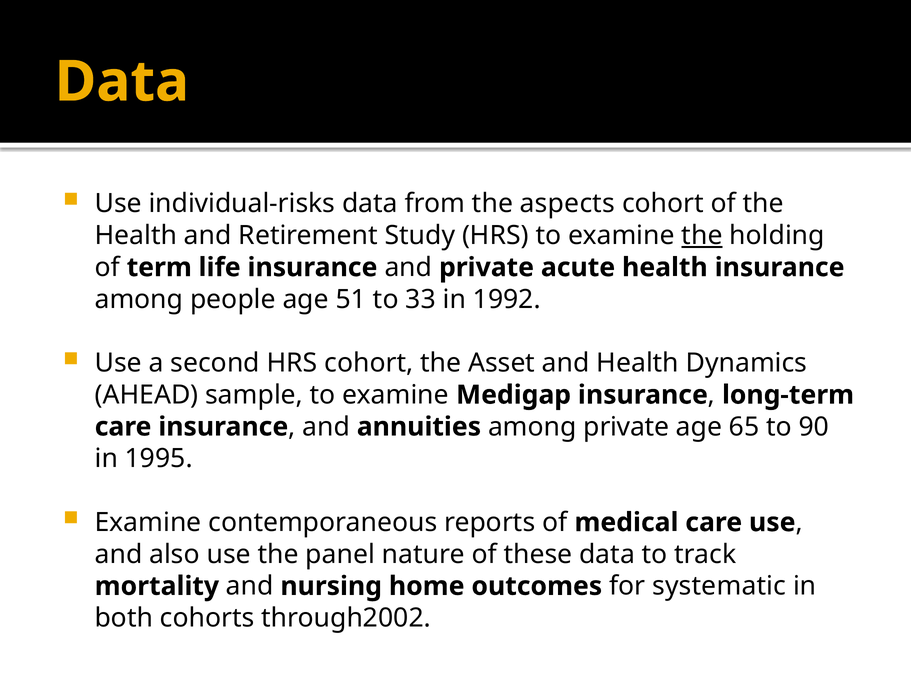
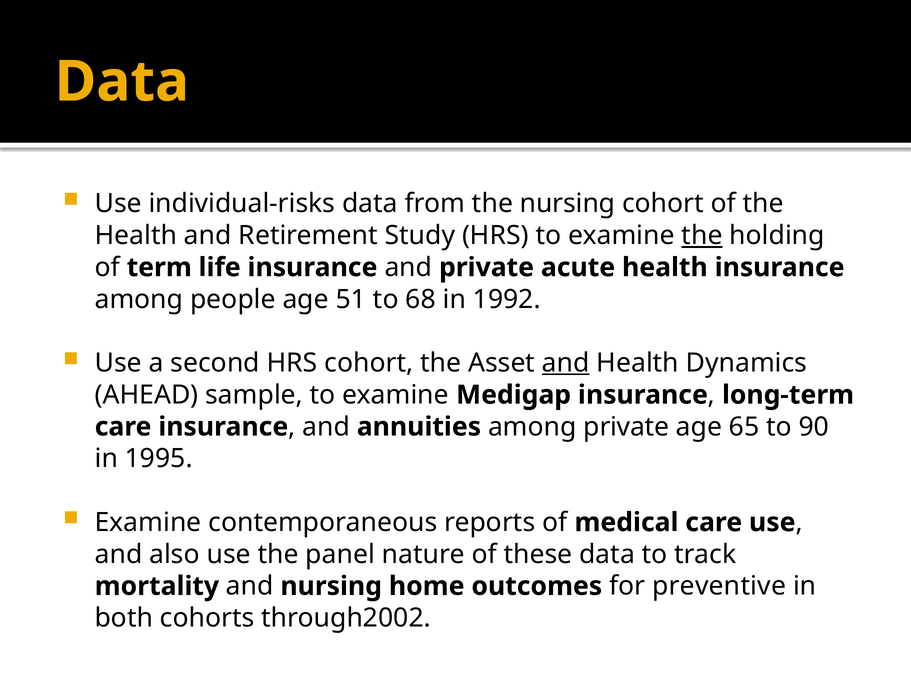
the aspects: aspects -> nursing (568, 204)
33: 33 -> 68 (421, 299)
and underline: none -> present (566, 363)
systematic: systematic -> preventive (719, 586)
